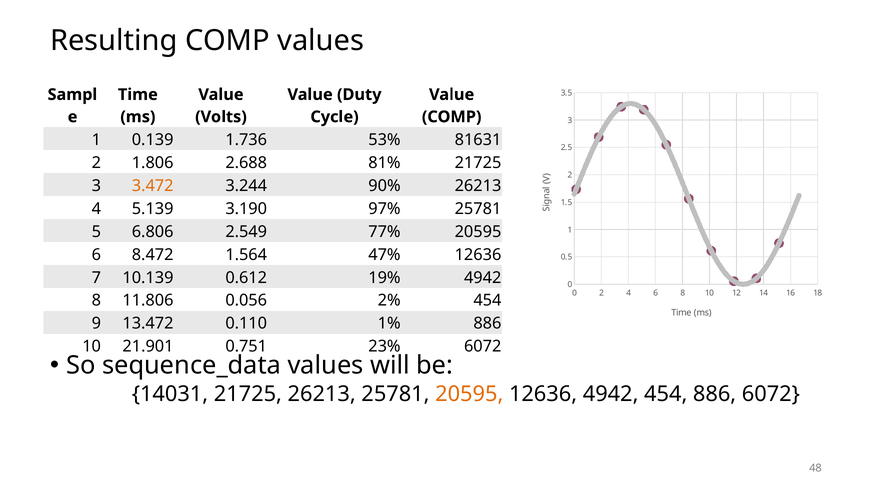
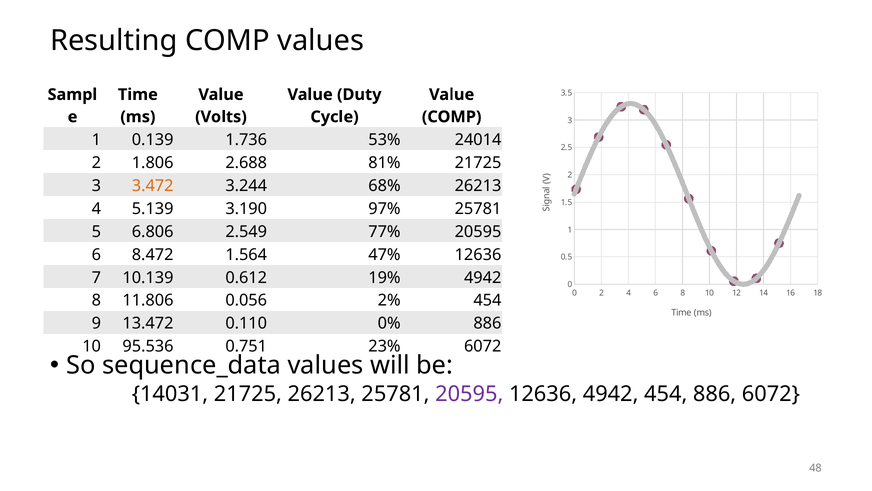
81631: 81631 -> 24014 (478, 140)
90%: 90% -> 68% (384, 186)
1%: 1% -> 0% (389, 323)
21.901: 21.901 -> 95.536 (148, 346)
20595 colour: orange -> purple (469, 394)
